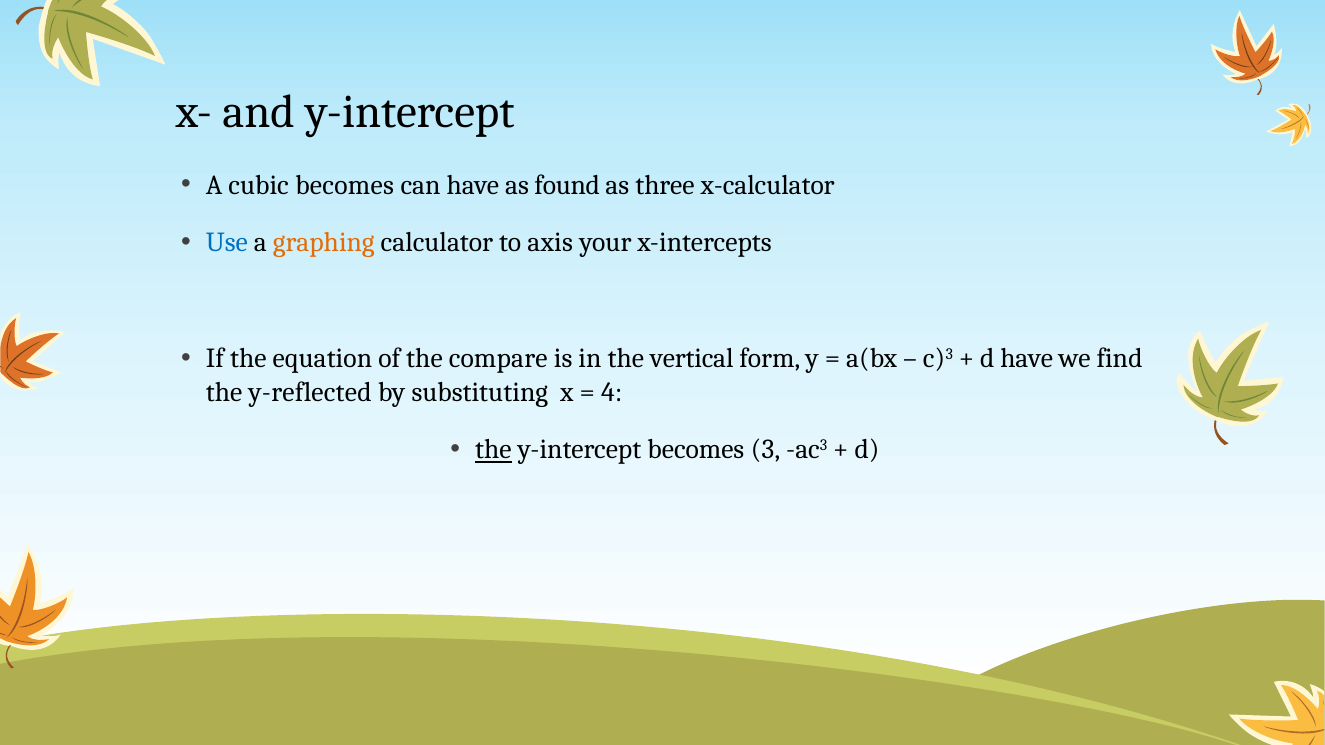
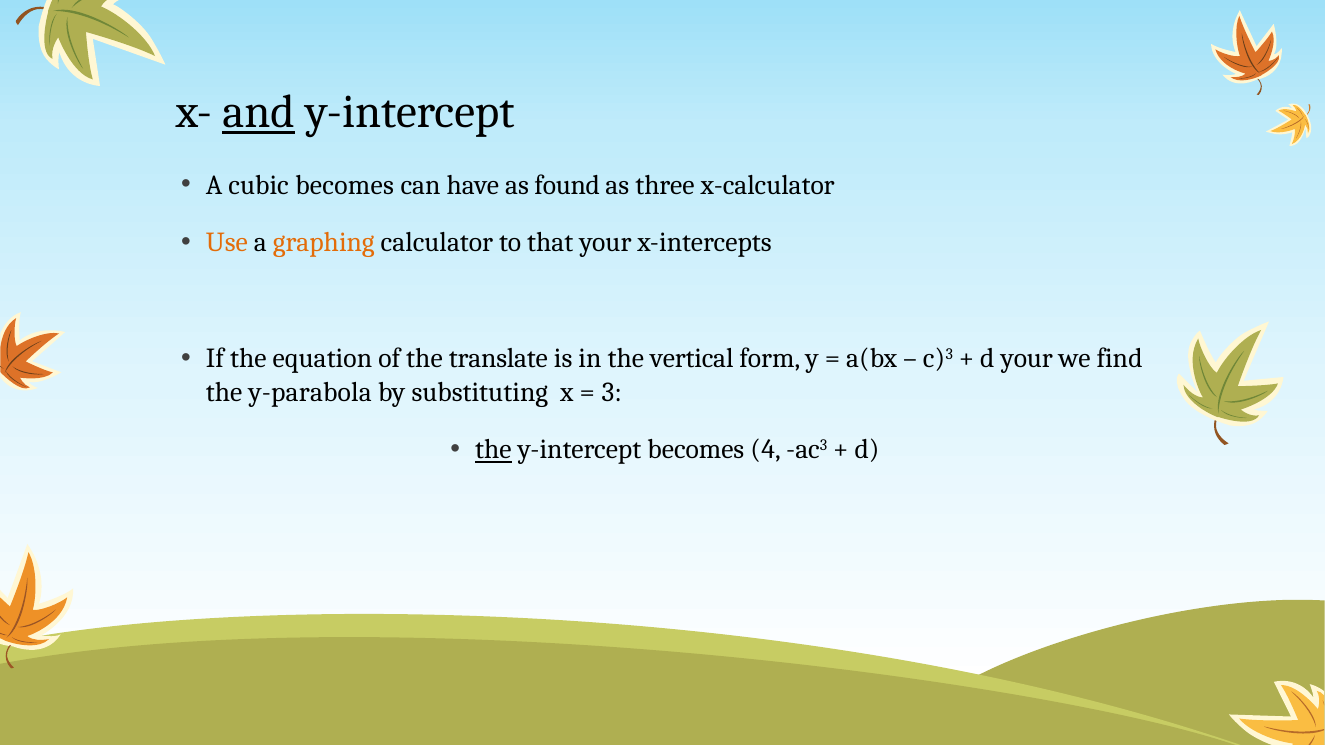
and underline: none -> present (259, 112)
Use colour: blue -> orange (227, 243)
axis: axis -> that (550, 243)
compare: compare -> translate (498, 359)
d have: have -> your (1027, 359)
y-reflected: y-reflected -> y-parabola (310, 392)
4: 4 -> 3 (612, 392)
3: 3 -> 4 (766, 450)
